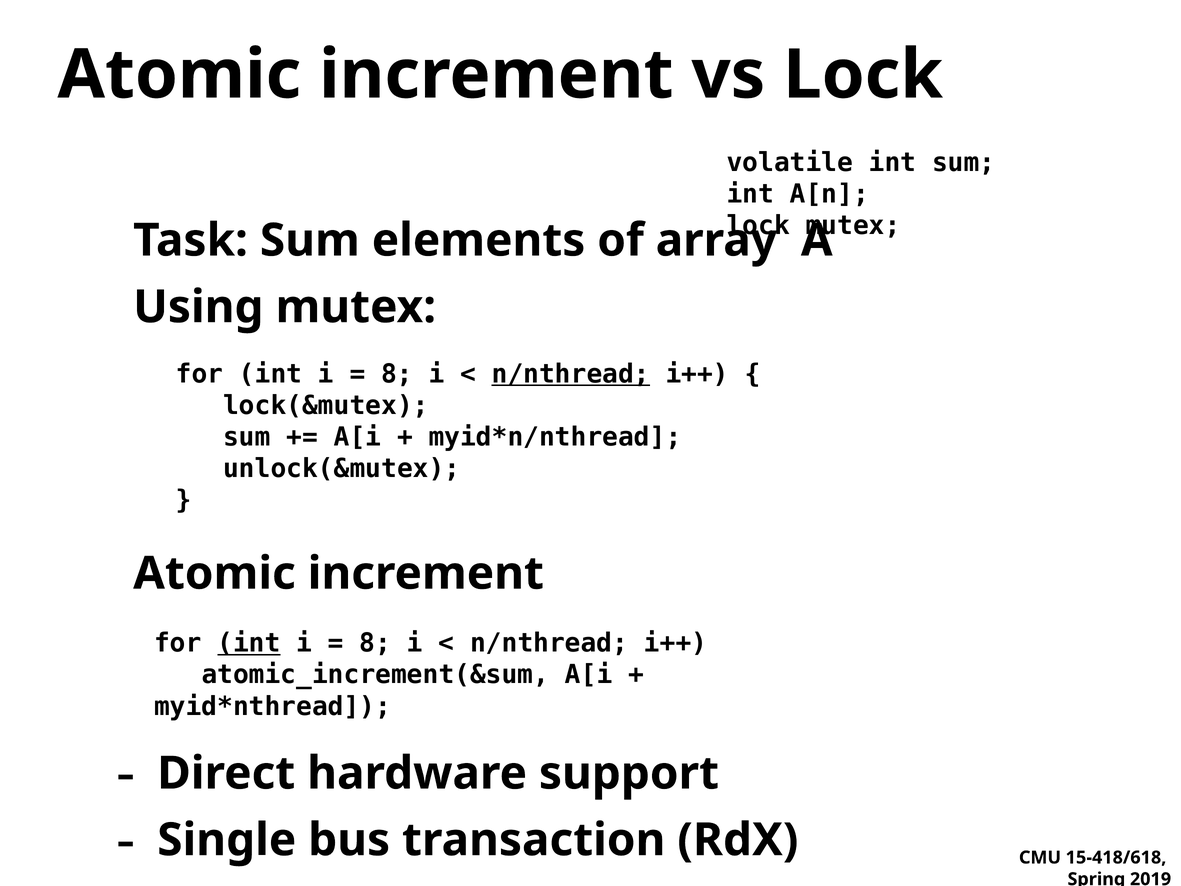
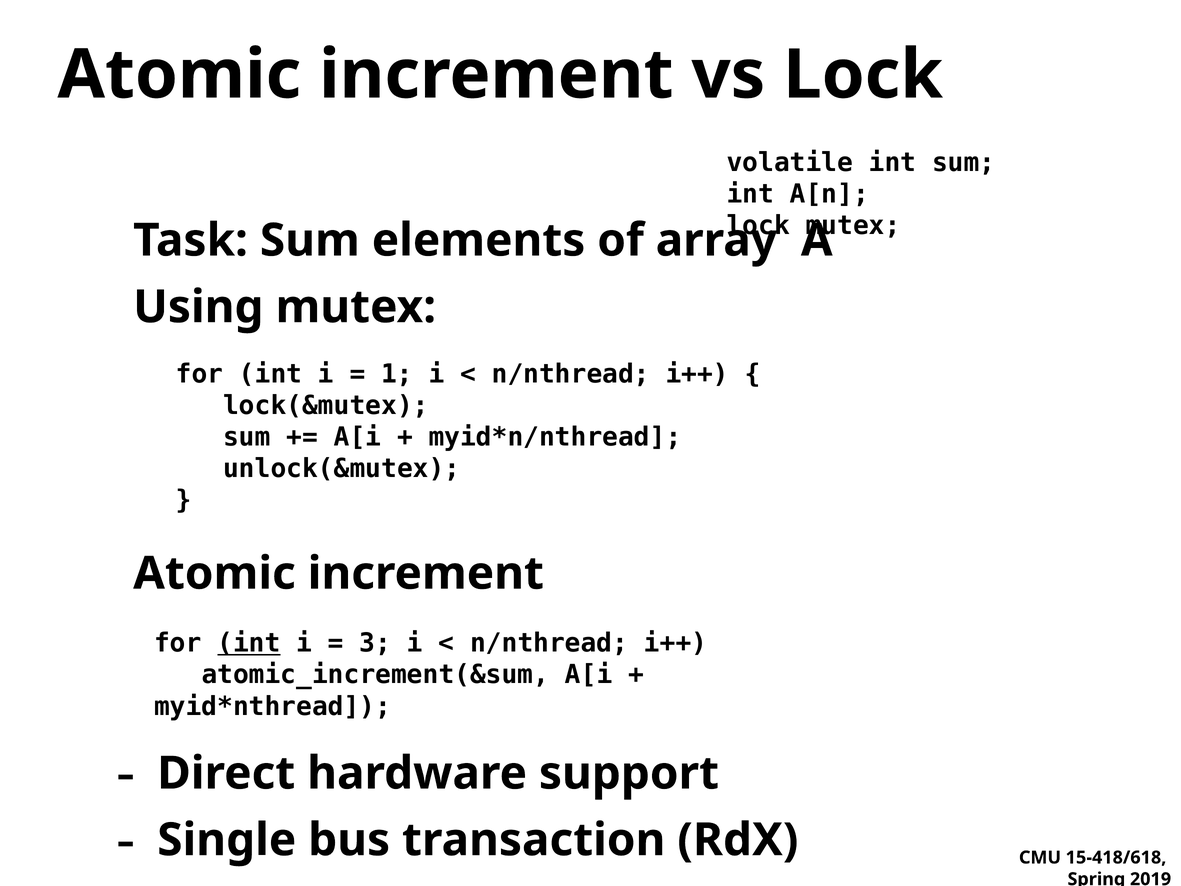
8: 8 -> 1 (397, 374)
n/nthread underline: present -> none (571, 374)
8: 8 -> 3 (375, 643)
